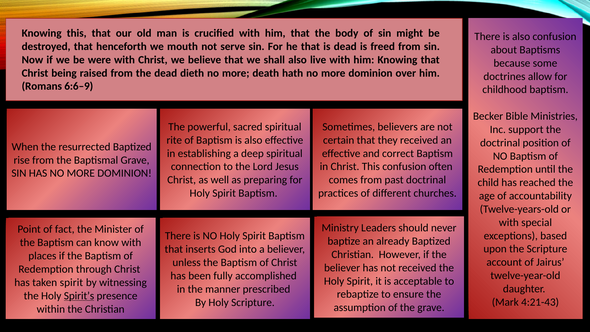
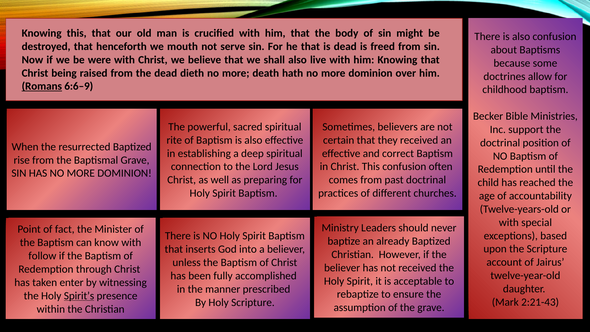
Romans underline: none -> present (42, 86)
places: places -> follow (42, 256)
taken spirit: spirit -> enter (72, 282)
4:21-43: 4:21-43 -> 2:21-43 (540, 302)
